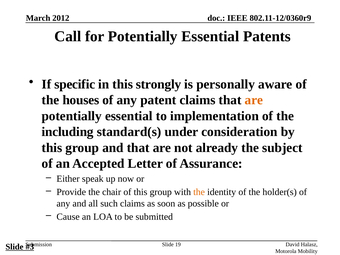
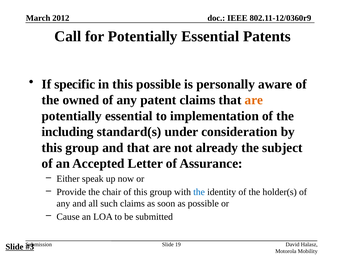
this strongly: strongly -> possible (159, 84)
houses: houses -> owned (81, 100)
the colour: orange -> blue (199, 192)
